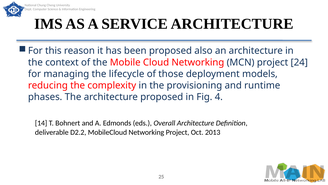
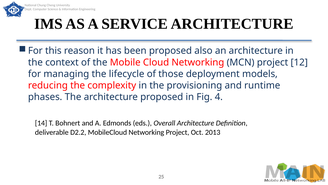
24: 24 -> 12 (299, 62)
